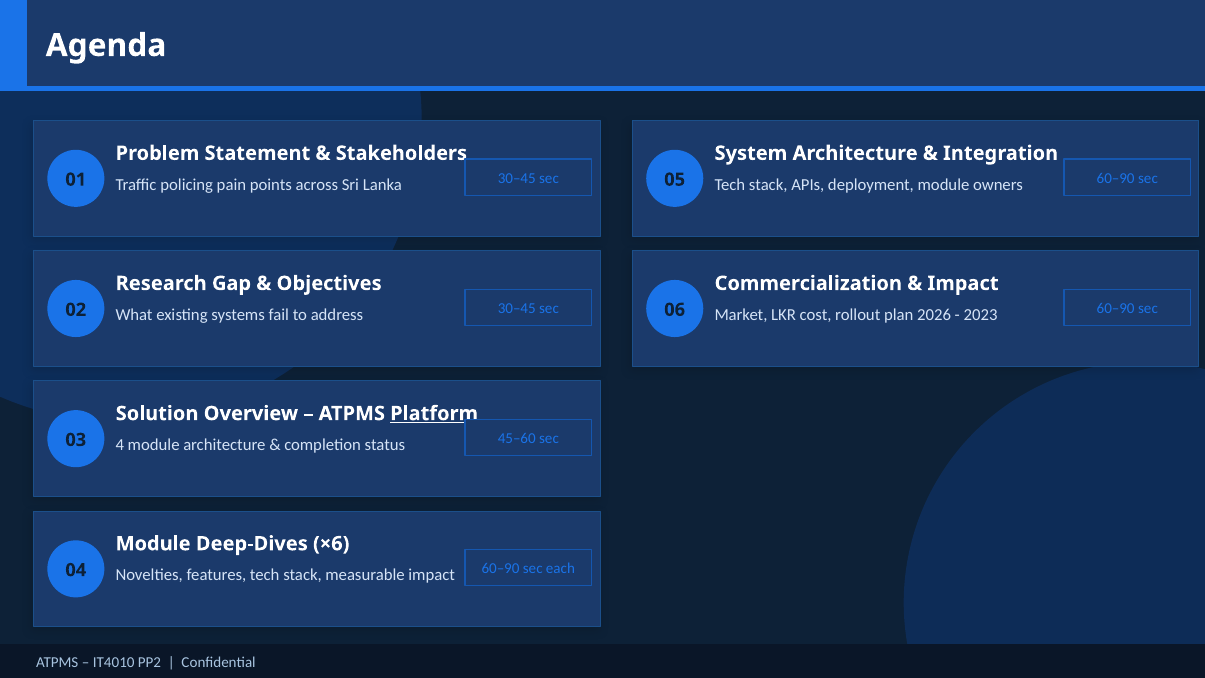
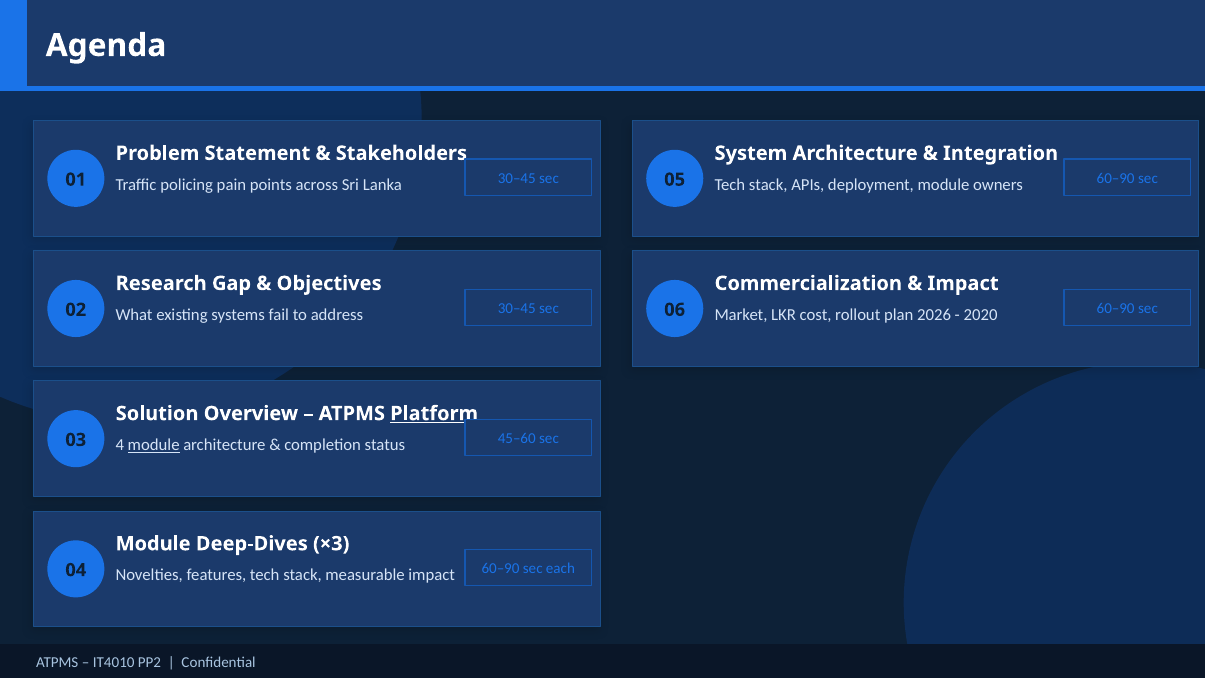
2023: 2023 -> 2020 (981, 315)
module underline: none -> present (154, 445)
×6: ×6 -> ×3 (331, 544)
